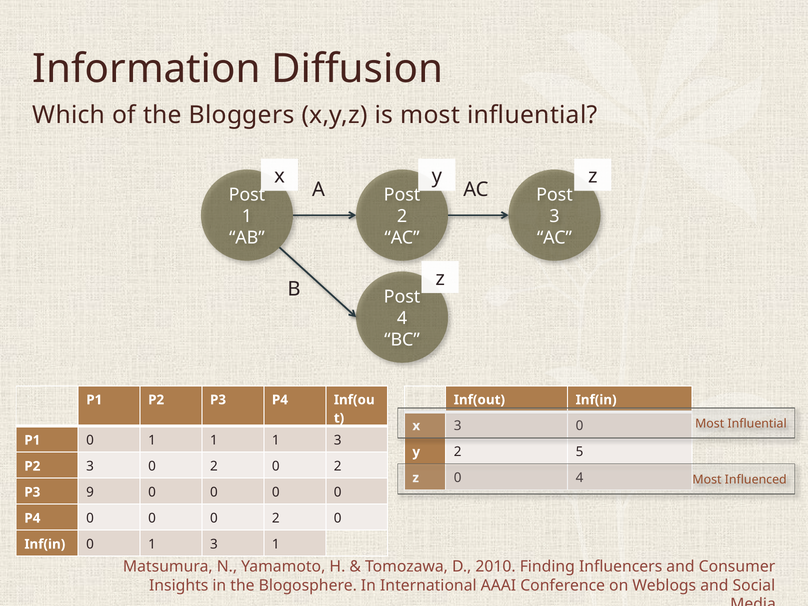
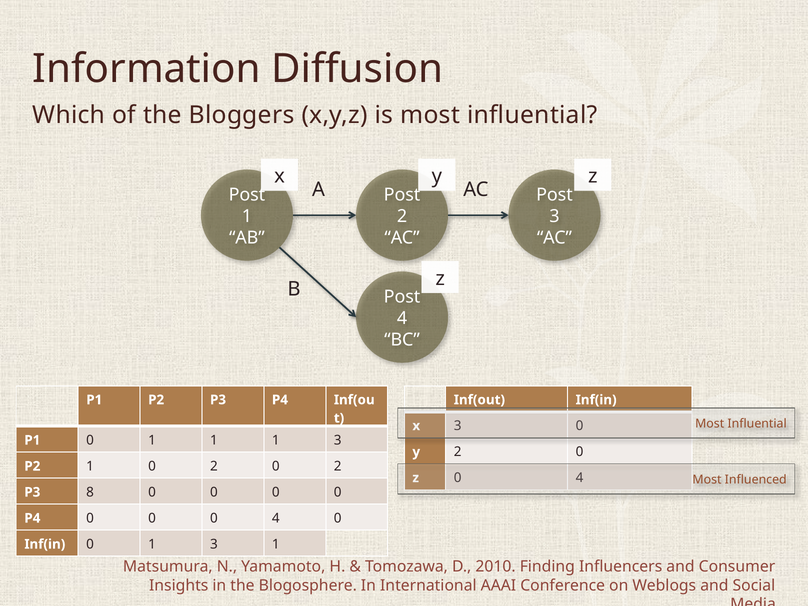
5: 5 -> 0 (580, 452)
P2 3: 3 -> 1 (90, 466)
9: 9 -> 8 (90, 492)
0 0 2: 2 -> 4 (276, 518)
